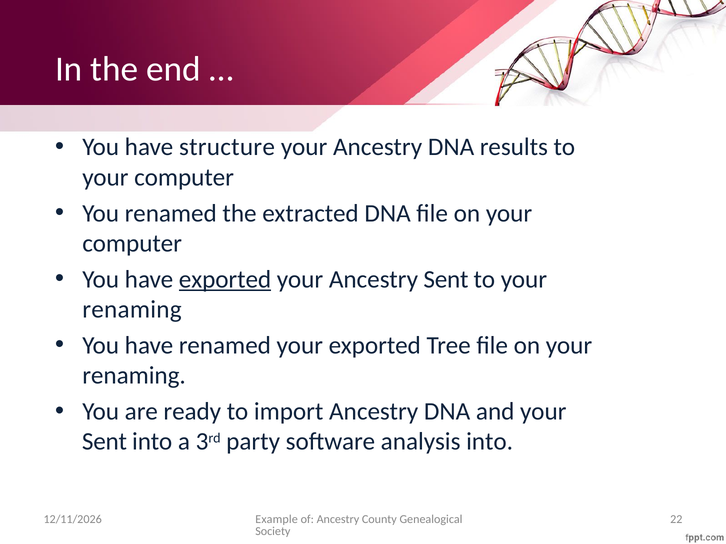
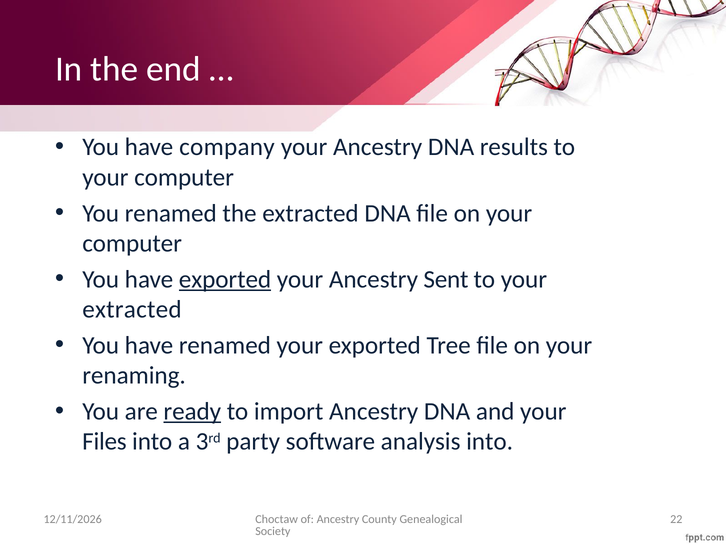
structure: structure -> company (227, 147)
renaming: renaming -> extracted (132, 310)
ready underline: none -> present (192, 412)
Sent: Sent -> Files (104, 442)
Example: Example -> Choctaw (277, 520)
